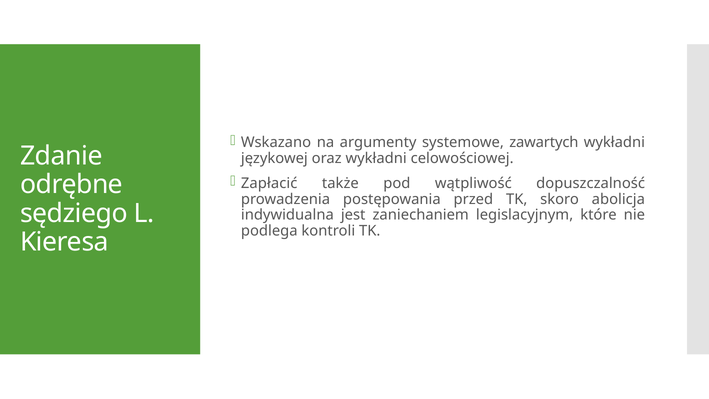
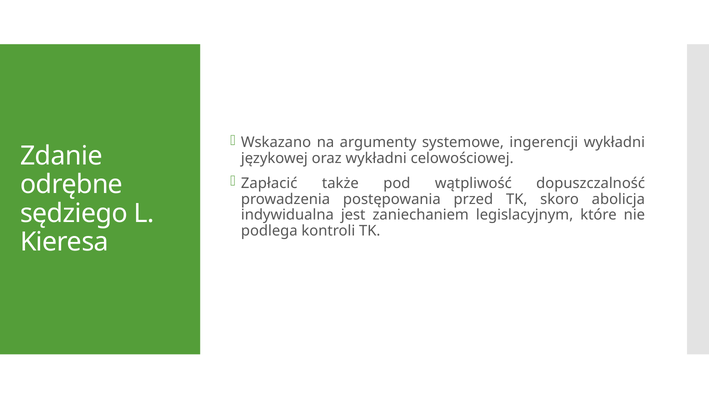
zawartych: zawartych -> ingerencji (544, 142)
